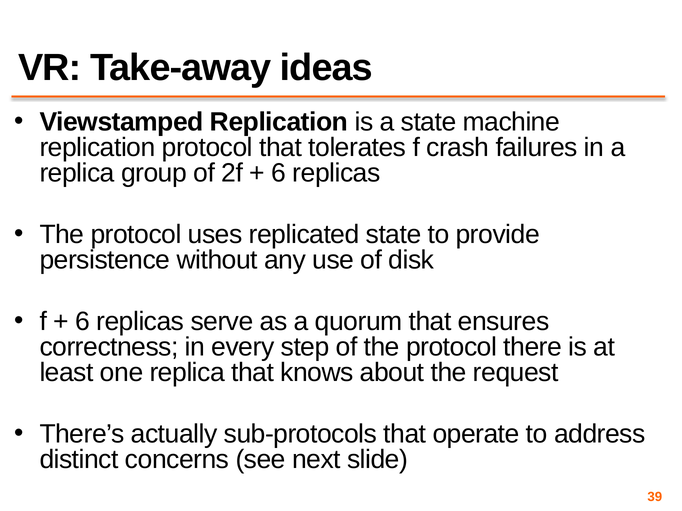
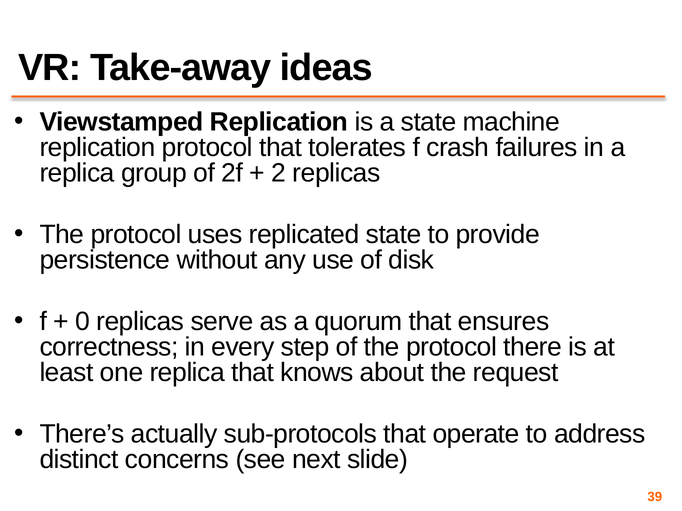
6: 6 -> 2 (279, 173)
6: 6 -> 0 (83, 322)
